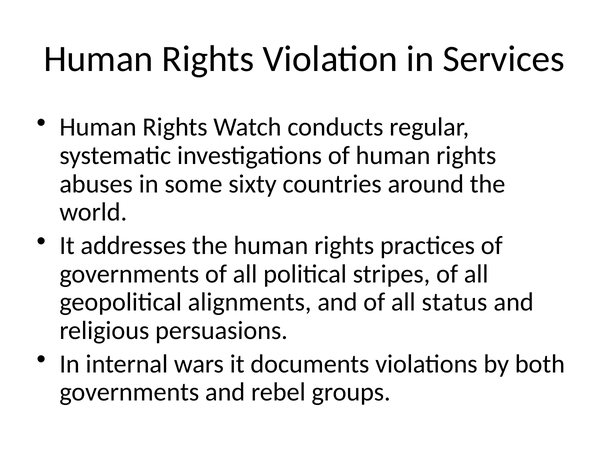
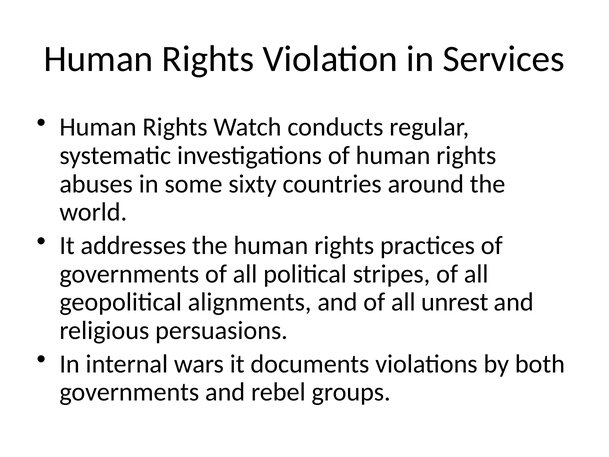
status: status -> unrest (455, 302)
